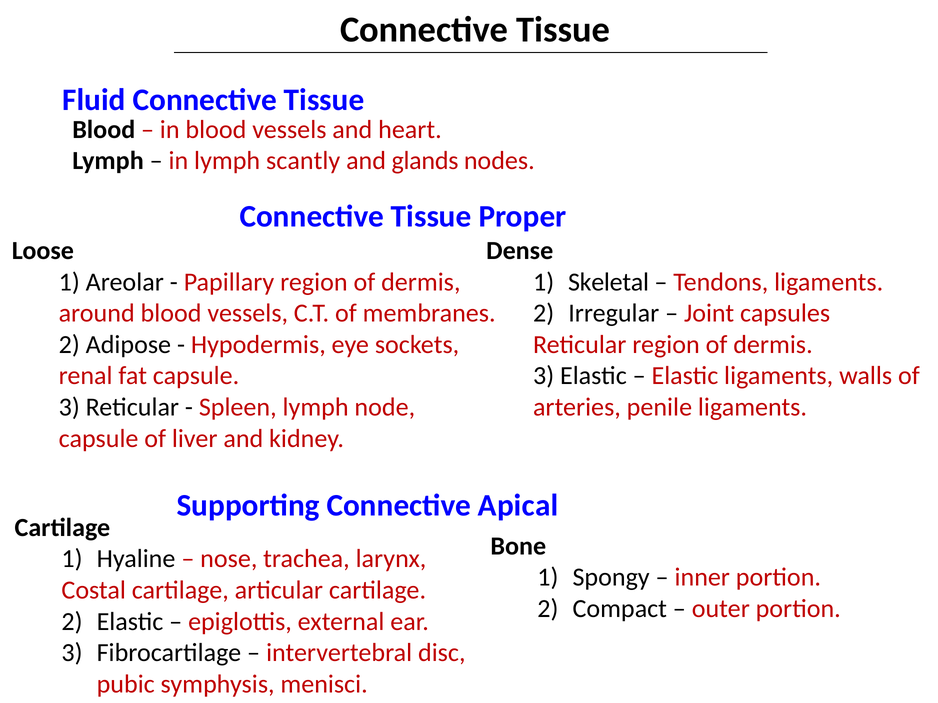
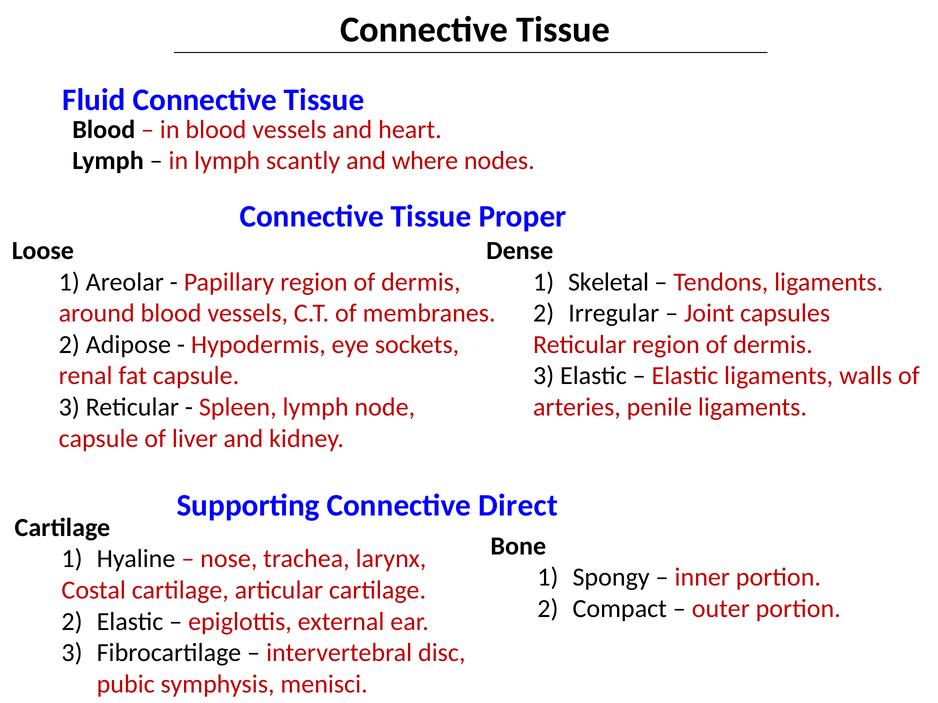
glands: glands -> where (425, 161)
Apical: Apical -> Direct (518, 506)
